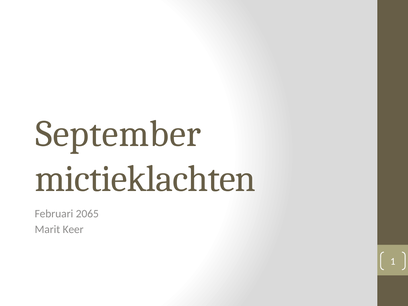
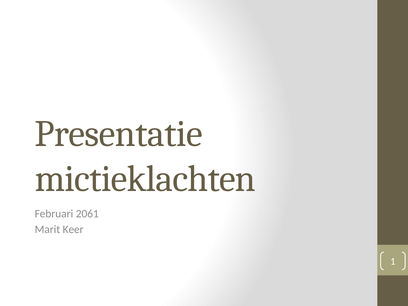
September: September -> Presentatie (119, 134)
2065: 2065 -> 2061 (87, 214)
